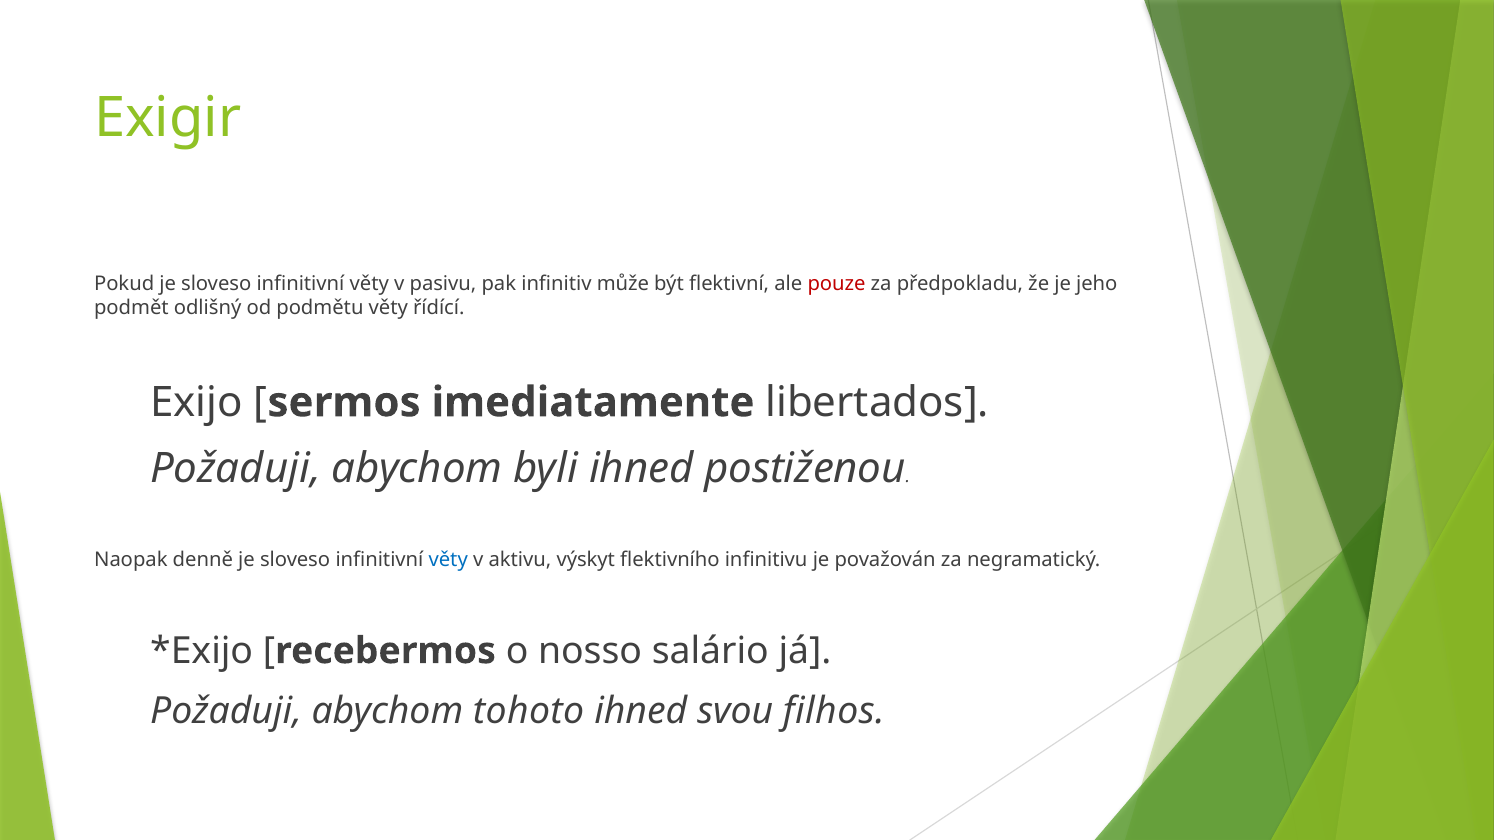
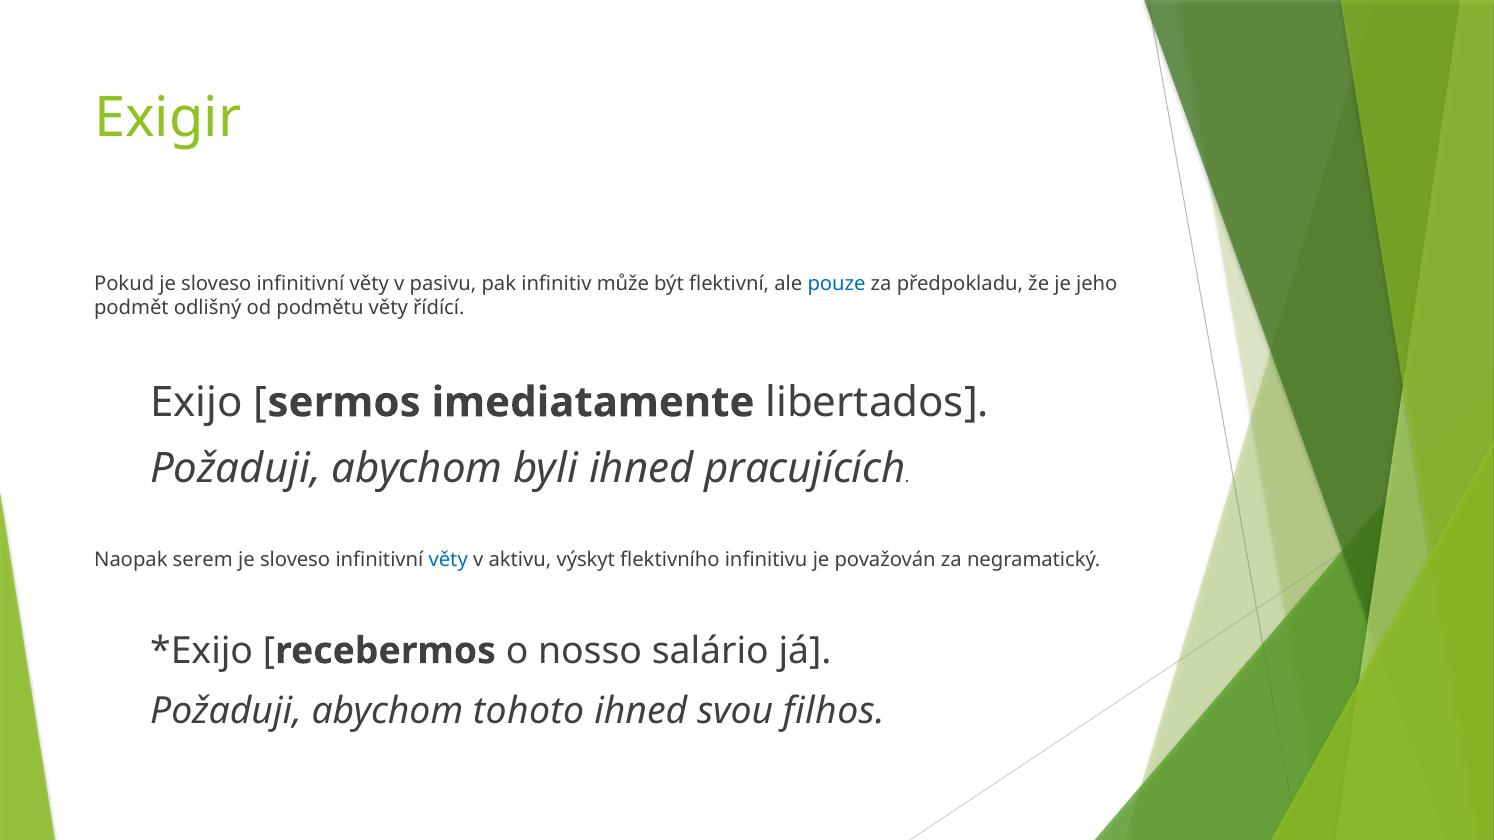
pouze colour: red -> blue (837, 284)
postiženou: postiženou -> pracujících (805, 469)
denně: denně -> serem (203, 560)
